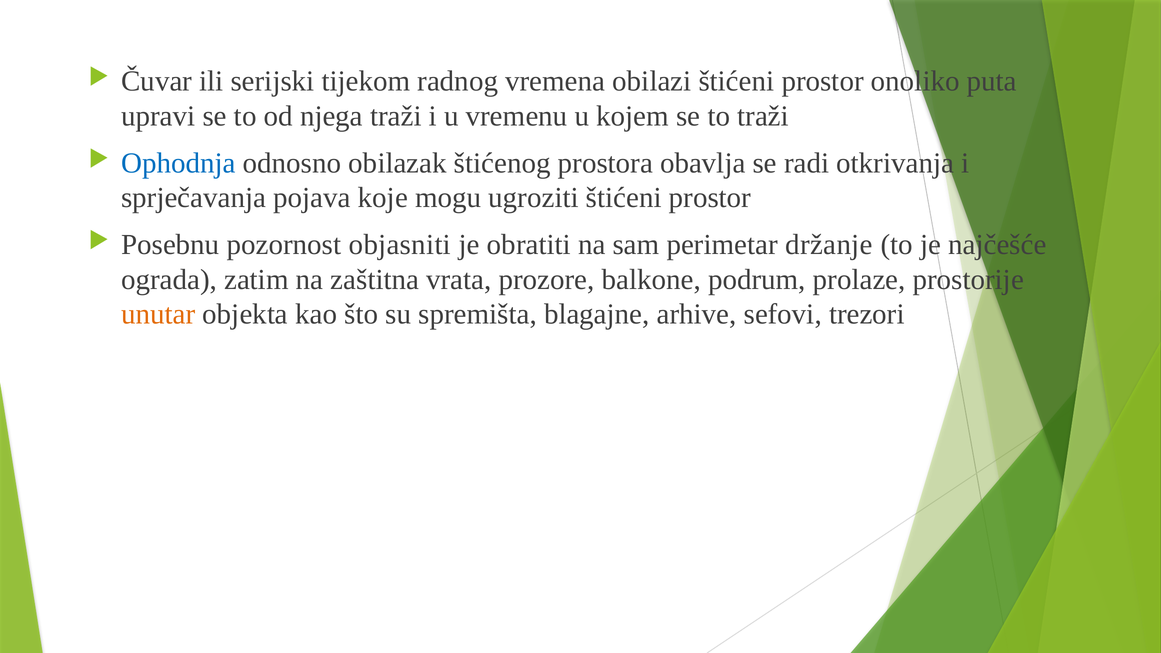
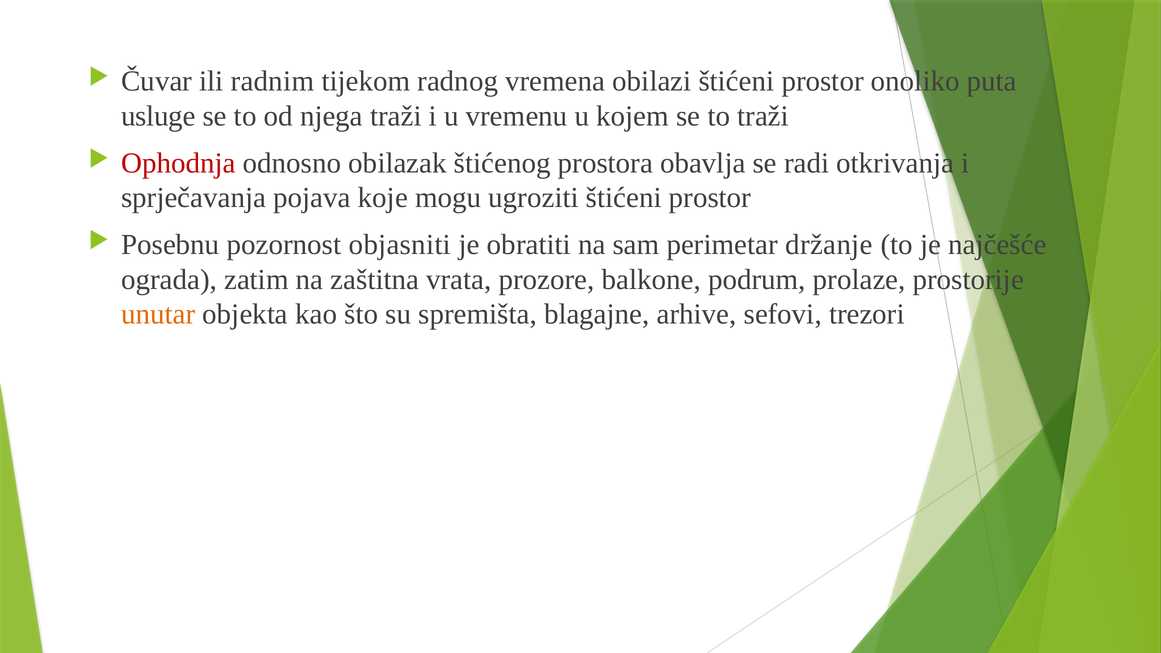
serijski: serijski -> radnim (272, 81)
upravi: upravi -> usluge (158, 116)
Ophodnja colour: blue -> red (178, 163)
